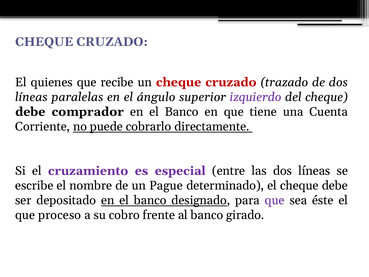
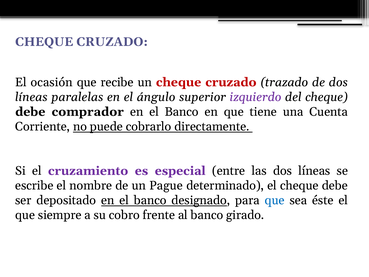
quienes: quienes -> ocasión (52, 82)
que colour: purple -> blue (275, 200)
proceso: proceso -> siempre (60, 215)
